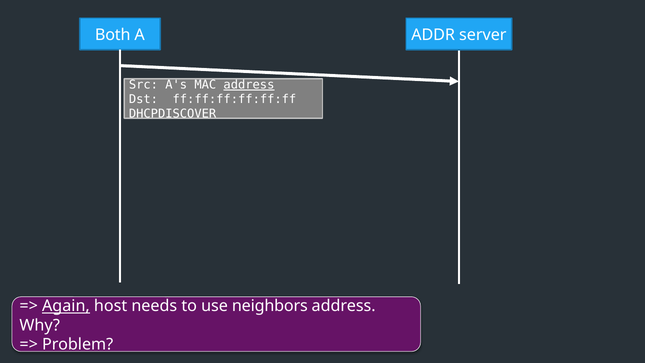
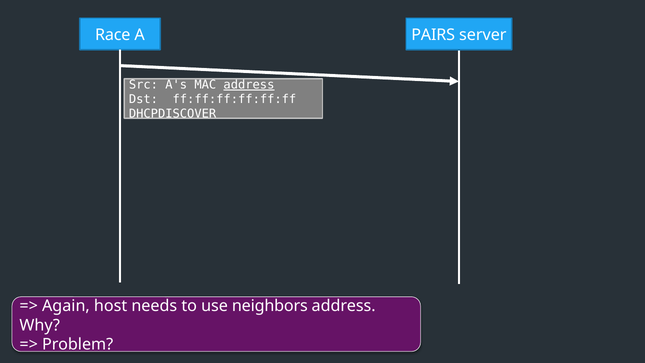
Both: Both -> Race (113, 35)
ADDR: ADDR -> PAIRS (433, 35)
Again underline: present -> none (66, 306)
